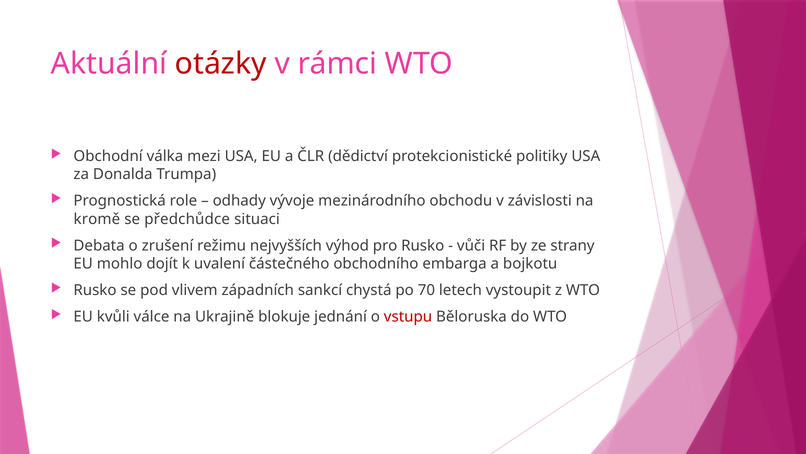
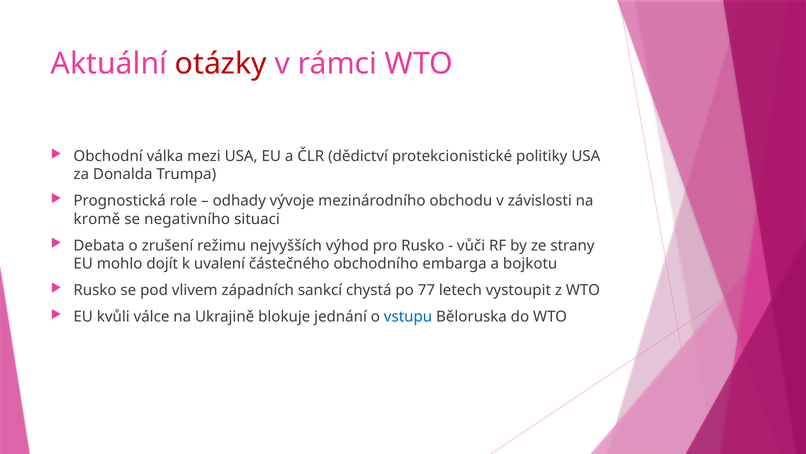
předchůdce: předchůdce -> negativního (187, 219)
70: 70 -> 77 (426, 290)
vstupu colour: red -> blue (408, 317)
